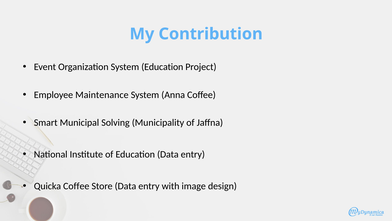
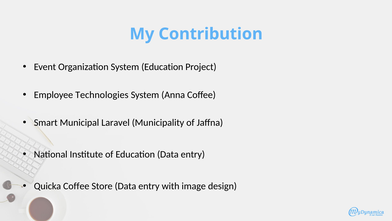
Maintenance: Maintenance -> Technologies (102, 95)
Solving: Solving -> Laravel (116, 122)
